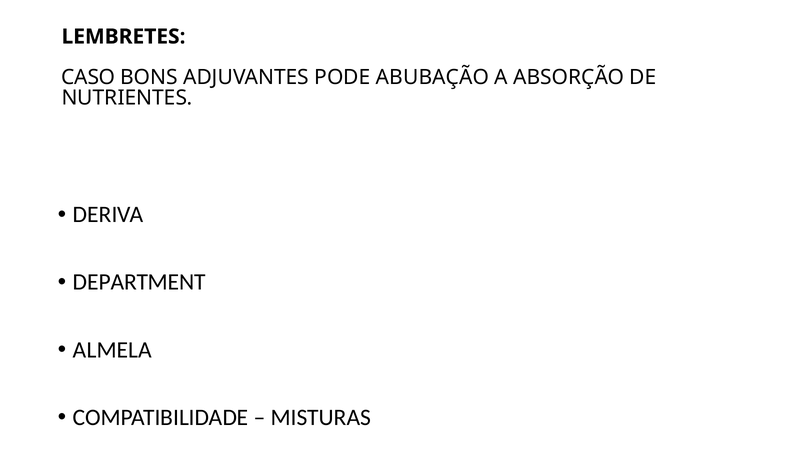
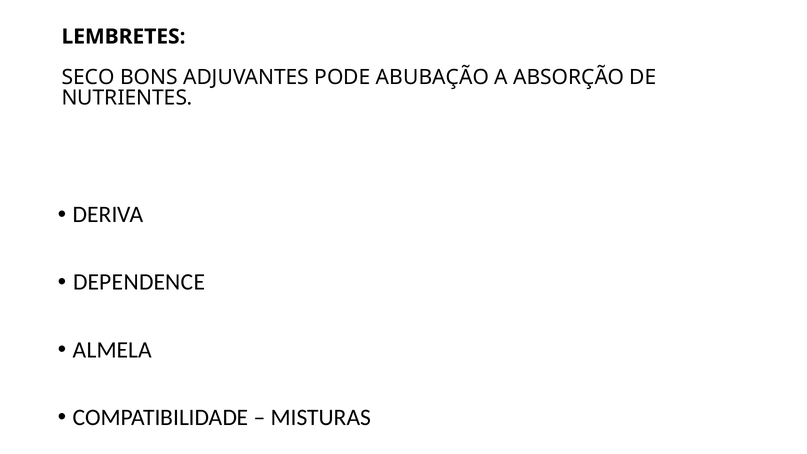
CASO: CASO -> SECO (88, 77)
DEPARTMENT: DEPARTMENT -> DEPENDENCE (139, 282)
